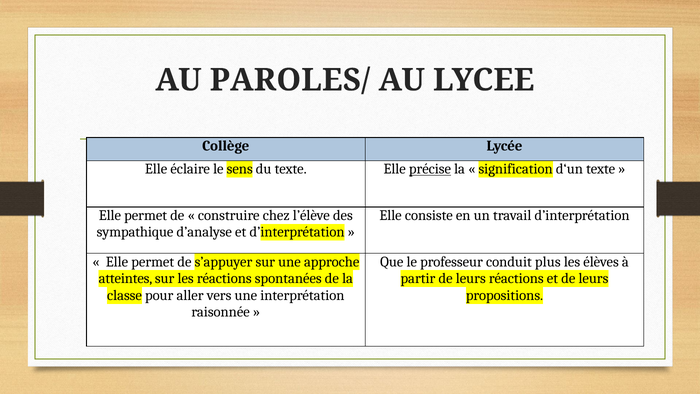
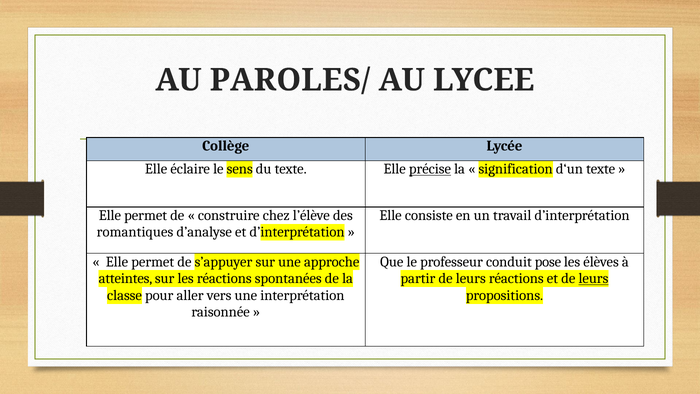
sympathique: sympathique -> romantiques (135, 232)
plus: plus -> pose (548, 262)
leurs underline: none -> present (593, 278)
